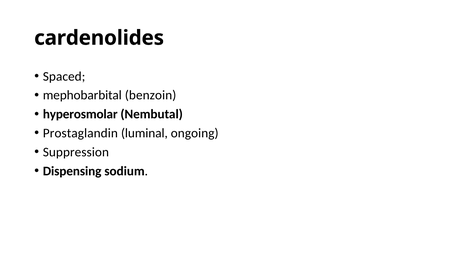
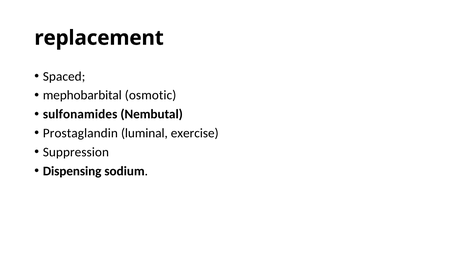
cardenolides: cardenolides -> replacement (99, 38)
benzoin: benzoin -> osmotic (151, 95)
hyperosmolar: hyperosmolar -> sulfonamides (80, 114)
ongoing: ongoing -> exercise (195, 133)
